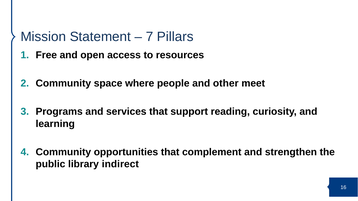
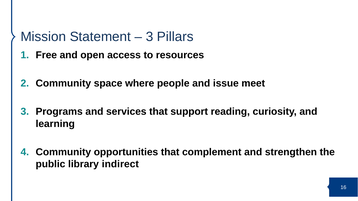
7: 7 -> 3 (150, 37)
other: other -> issue (226, 83)
